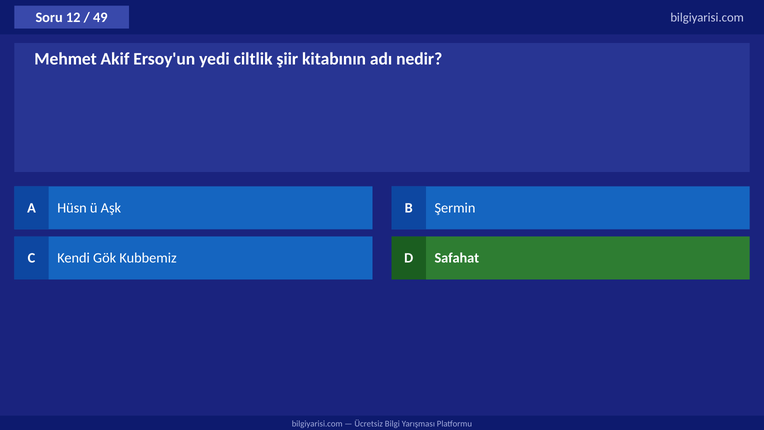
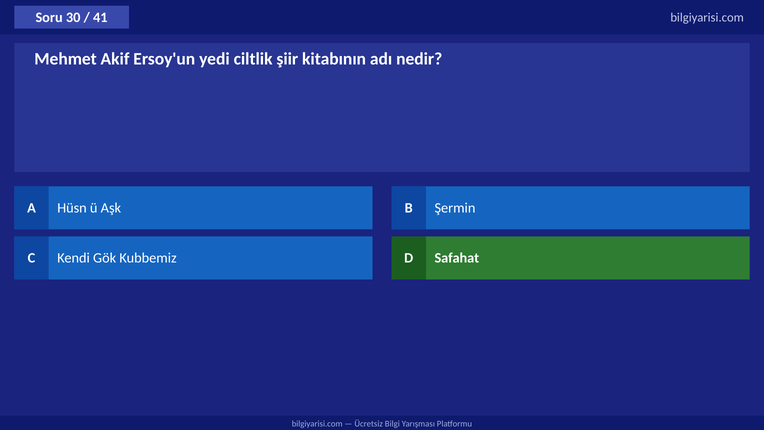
12: 12 -> 30 (73, 17)
49: 49 -> 41 (100, 17)
